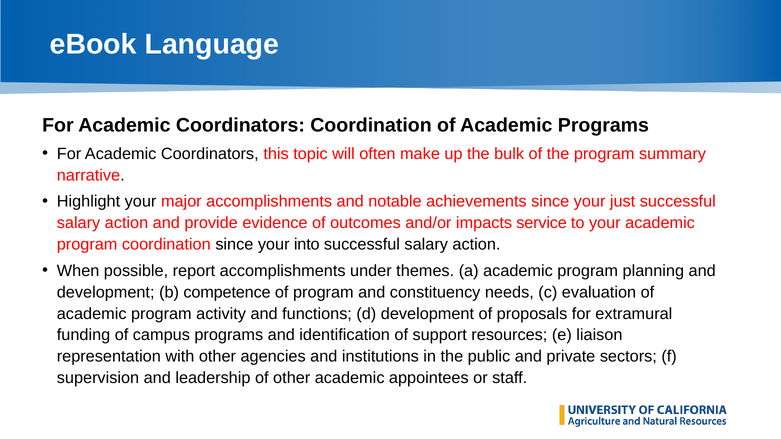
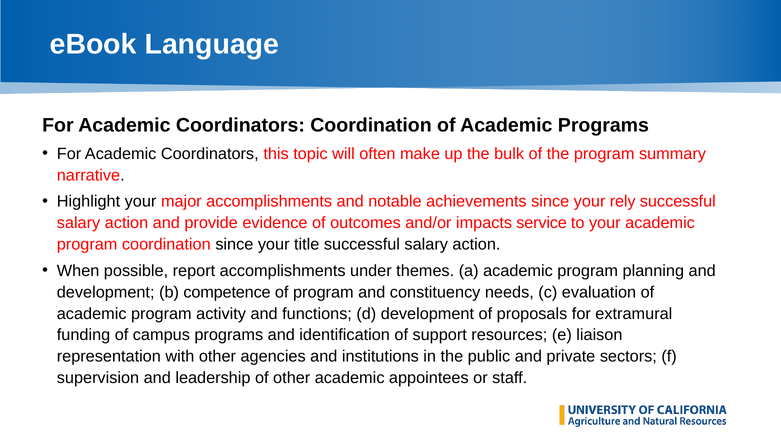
just: just -> rely (623, 202)
into: into -> title (307, 245)
